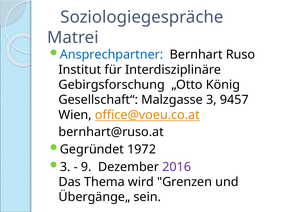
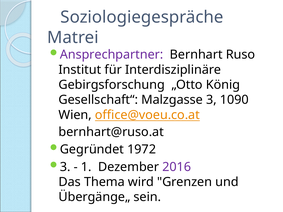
Ansprechpartner colour: blue -> purple (112, 55)
9457: 9457 -> 1090 (234, 100)
9: 9 -> 1 (86, 167)
